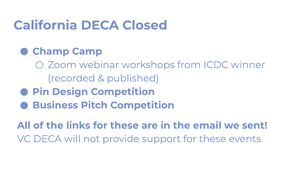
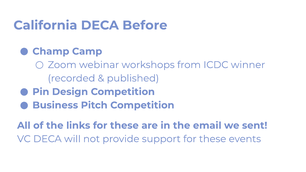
Closed: Closed -> Before (145, 25)
